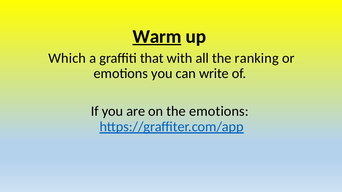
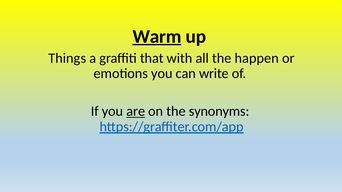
Which: Which -> Things (67, 58)
ranking: ranking -> happen (257, 58)
are underline: none -> present (136, 111)
the emotions: emotions -> synonyms (219, 111)
